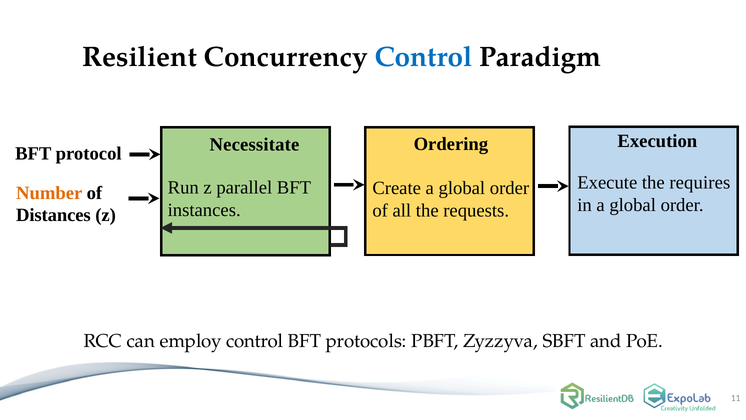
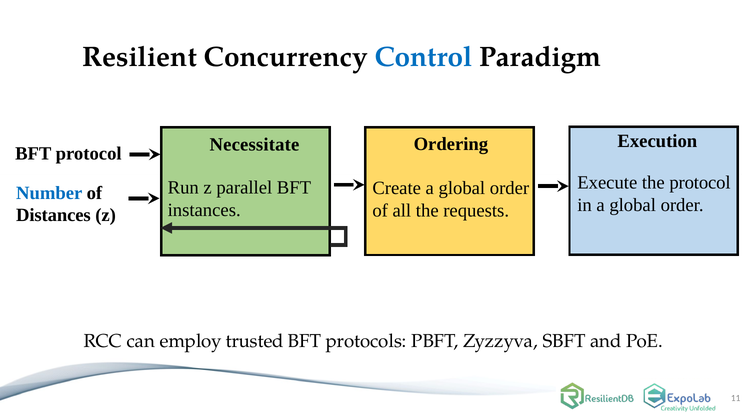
the requires: requires -> protocol (700, 182)
Number colour: orange -> blue (49, 193)
employ control: control -> trusted (255, 341)
